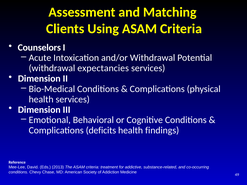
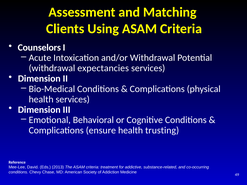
deficits: deficits -> ensure (101, 131)
findings: findings -> trusting (162, 131)
